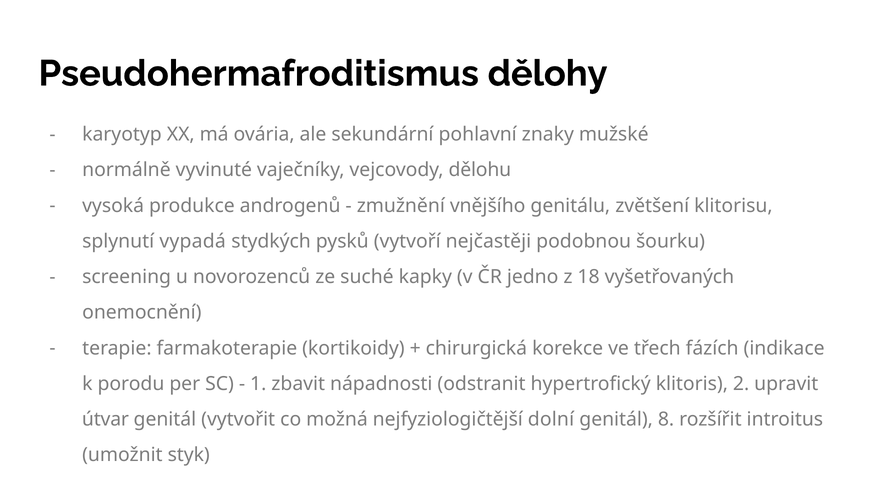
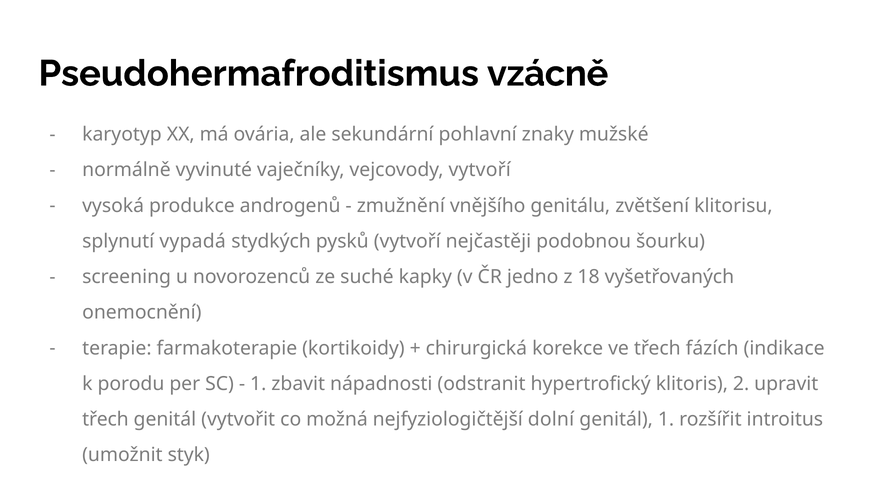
dělohy: dělohy -> vzácně (548, 73)
vejcovody dělohu: dělohu -> vytvoří (480, 170)
útvar: útvar -> třech (105, 419)
genitál 8: 8 -> 1 (666, 419)
